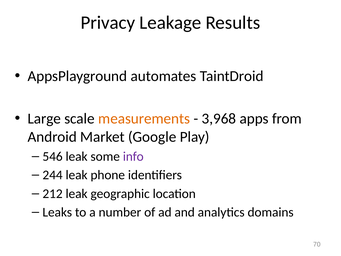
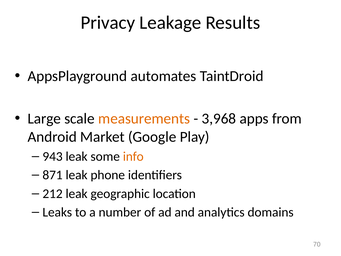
546: 546 -> 943 (53, 156)
info colour: purple -> orange (133, 156)
244: 244 -> 871 (53, 175)
